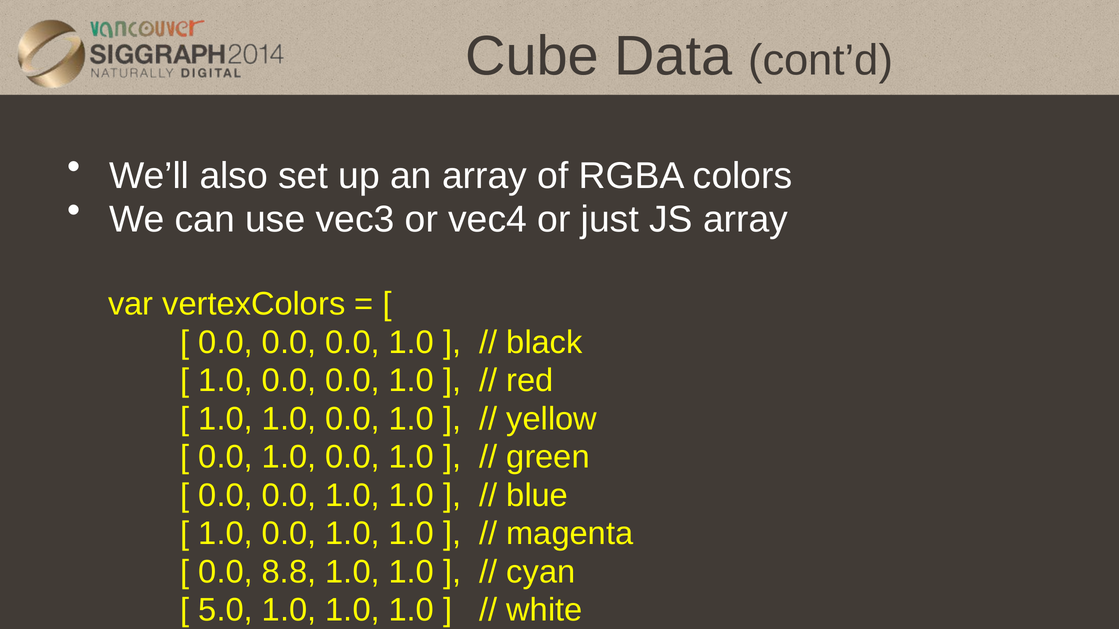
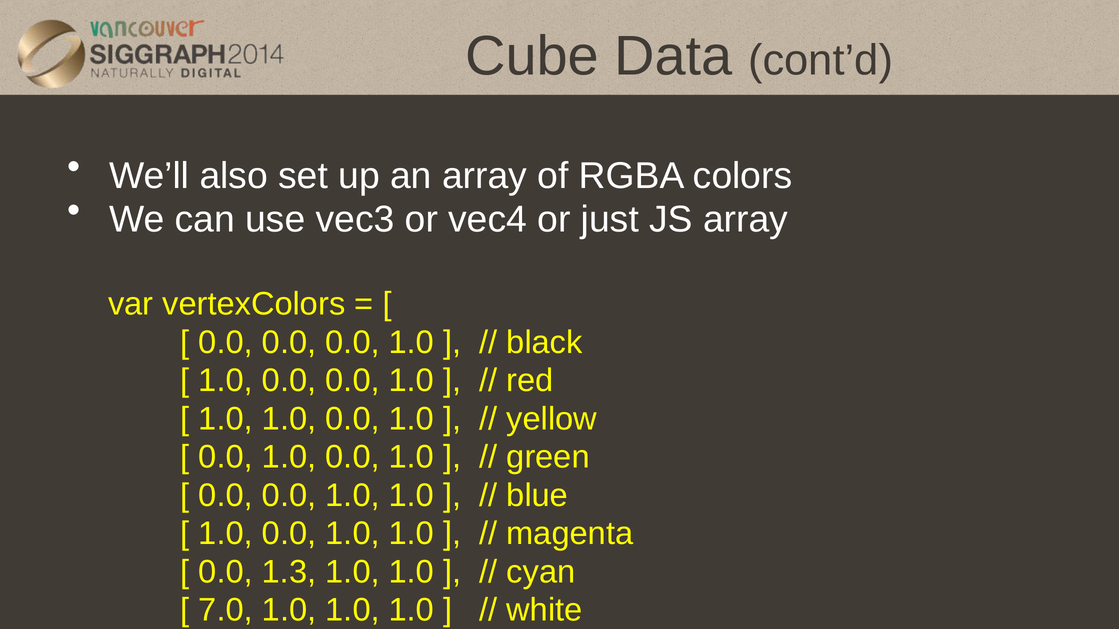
8.8: 8.8 -> 1.3 (289, 572)
5.0: 5.0 -> 7.0 (226, 611)
